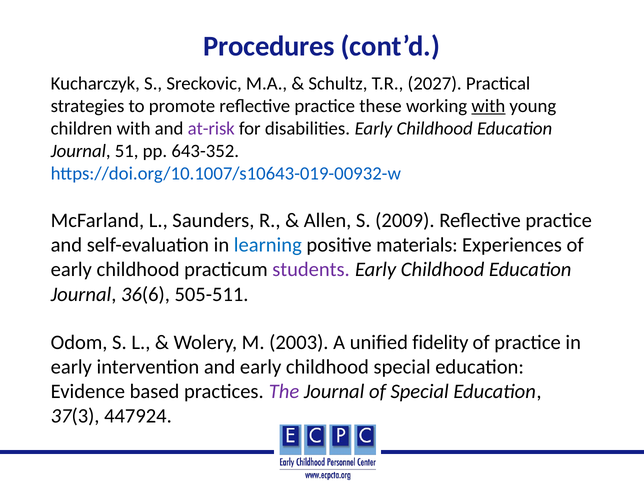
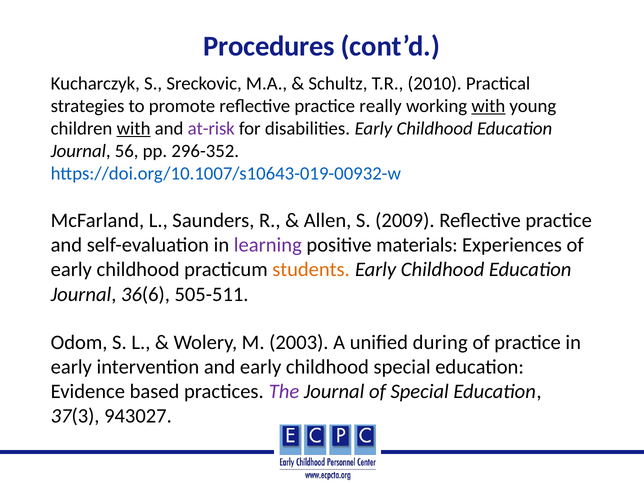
2027: 2027 -> 2010 (435, 83)
these: these -> really (380, 106)
with underline: none -> present (134, 129)
51: 51 -> 56 (127, 151)
643-352: 643-352 -> 296-352 (205, 151)
learning colour: blue -> purple (268, 245)
students colour: purple -> orange (311, 270)
fidelity: fidelity -> during (440, 343)
447924: 447924 -> 943027 (138, 416)
